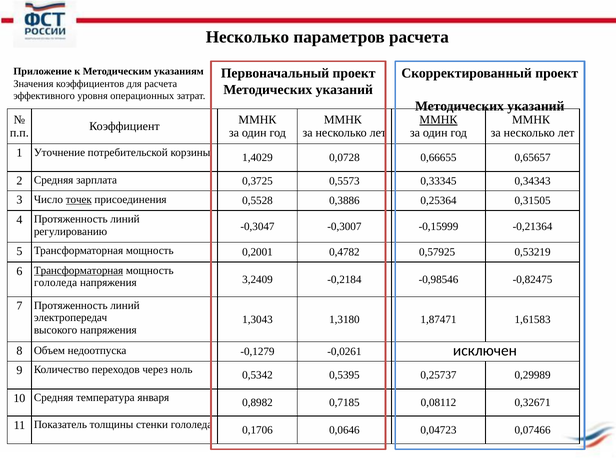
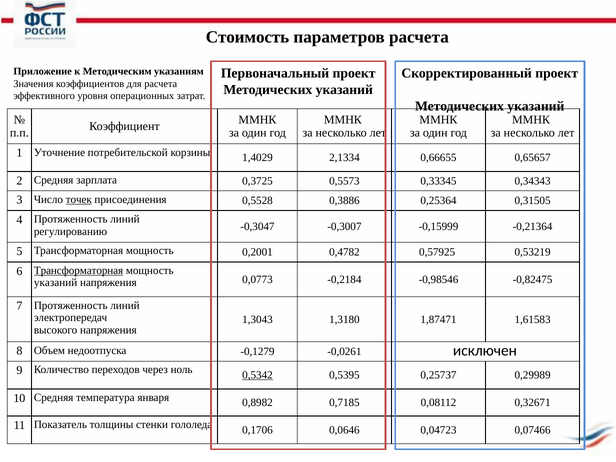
Несколько: Несколько -> Стоимость (247, 37)
ММНК underline: present -> none (438, 120)
0,0728: 0,0728 -> 2,1334 (344, 158)
гололеда: гололеда -> указаний (56, 283)
3,2409: 3,2409 -> 0,0773 (258, 279)
0,5342 underline: none -> present (258, 375)
